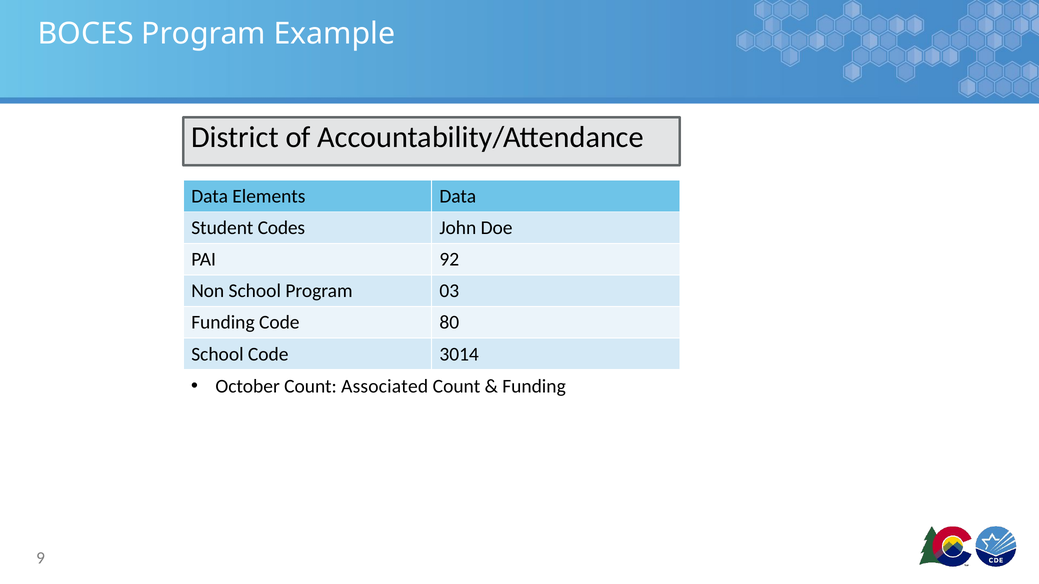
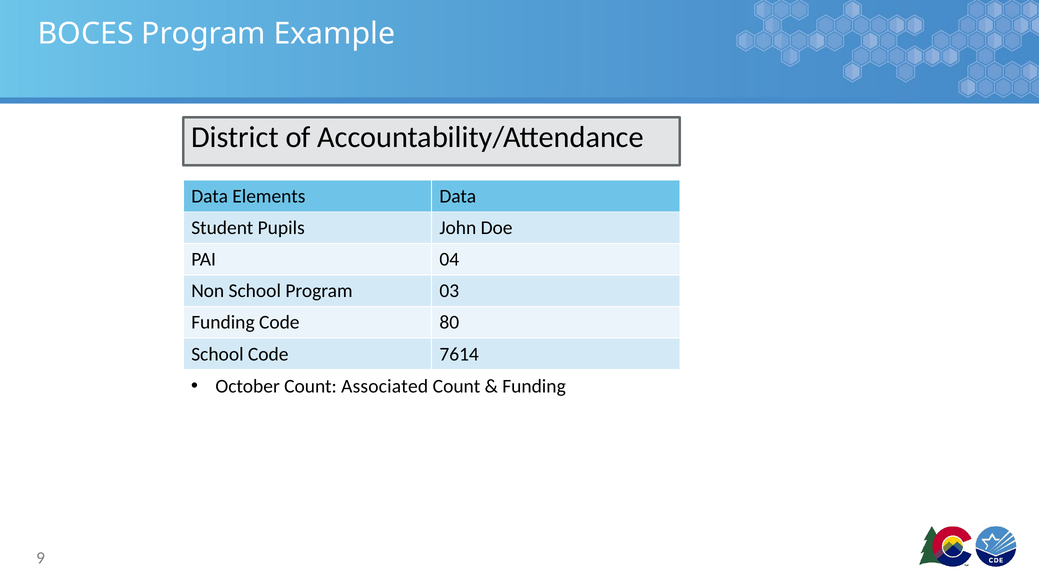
Codes: Codes -> Pupils (281, 228)
92: 92 -> 04 (449, 260)
3014: 3014 -> 7614 (459, 354)
